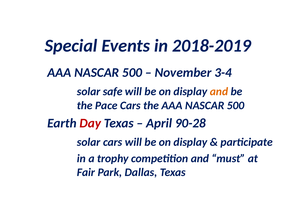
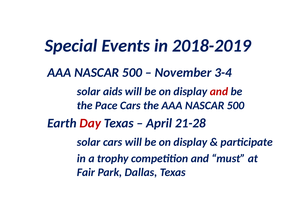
safe: safe -> aids (113, 91)
and colour: orange -> red (219, 91)
90-28: 90-28 -> 21-28 (190, 123)
